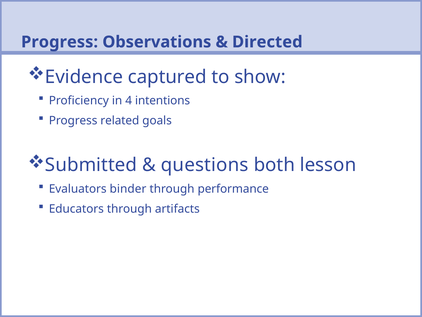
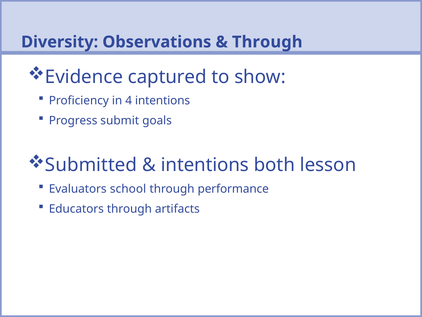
Progress: Progress -> Diversity (60, 42)
Directed: Directed -> Through (267, 42)
related: related -> submit (120, 120)
questions: questions -> intentions (205, 165)
binder: binder -> school (128, 189)
